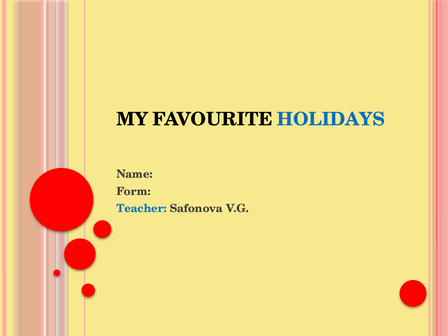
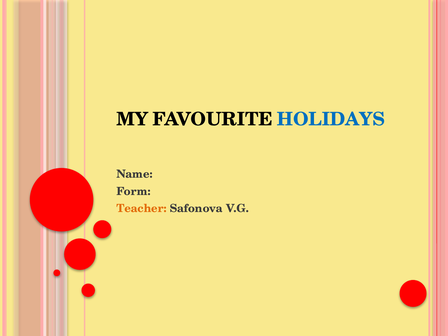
Teacher colour: blue -> orange (141, 209)
